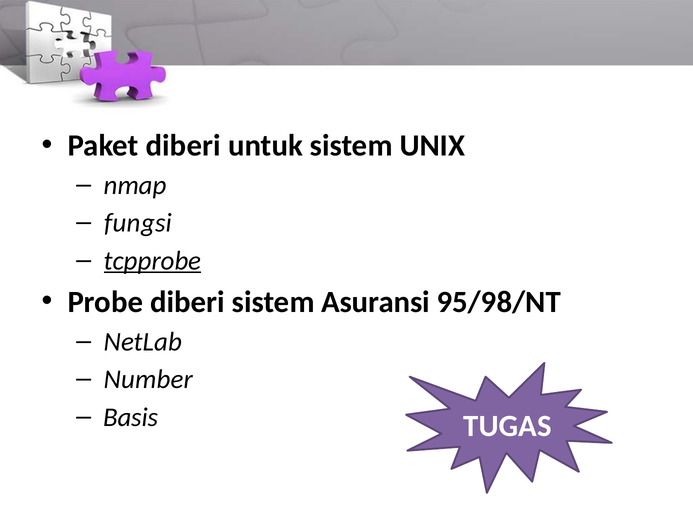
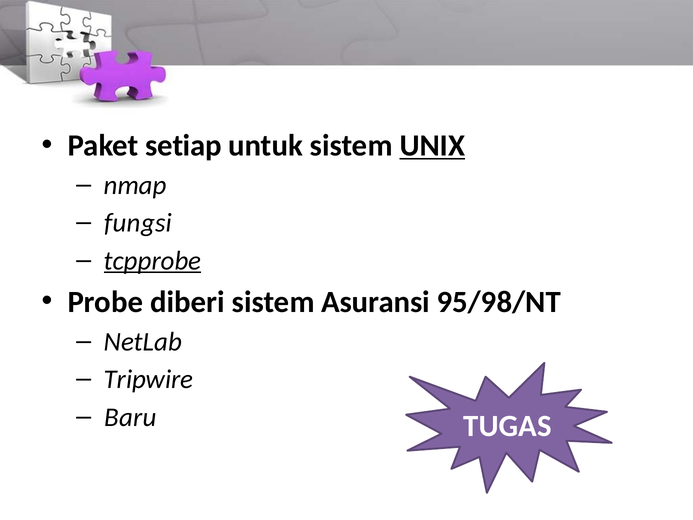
Paket diberi: diberi -> setiap (183, 145)
UNIX underline: none -> present (432, 145)
Number: Number -> Tripwire (149, 379)
Basis: Basis -> Baru (131, 417)
